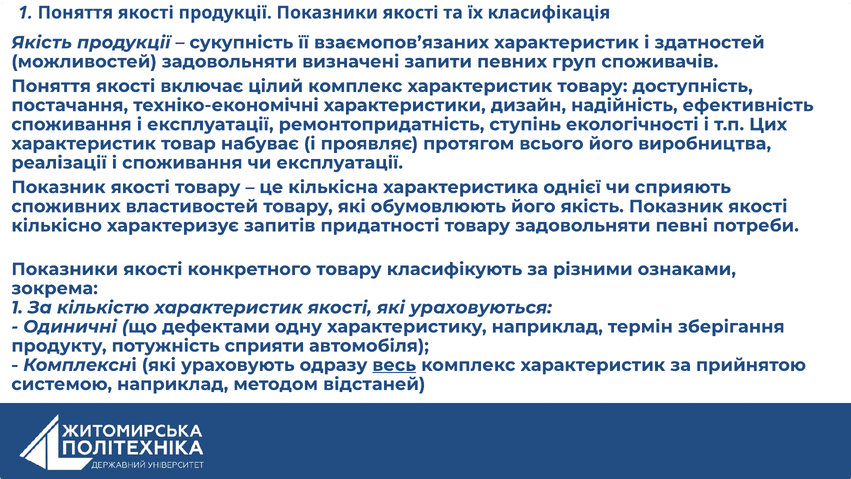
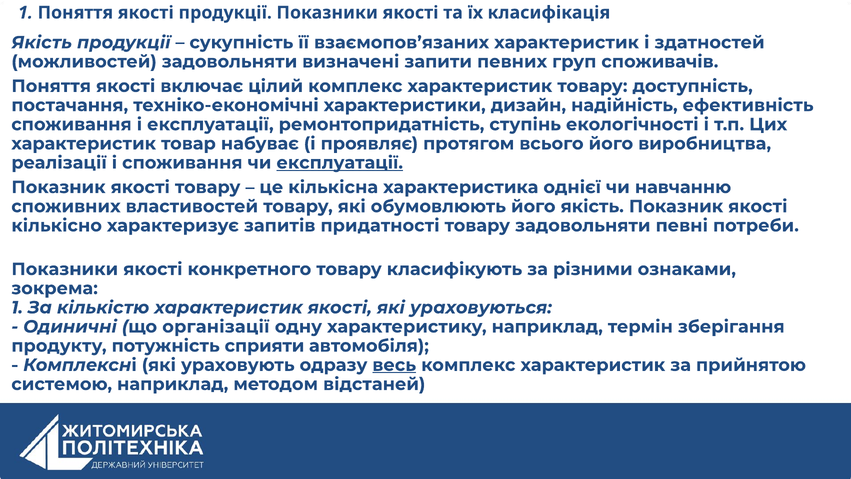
експлуатації underline: none -> present (340, 163)
сприяють: сприяють -> навчанню (683, 187)
дефектами: дефектами -> організації (216, 326)
